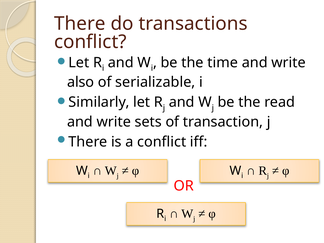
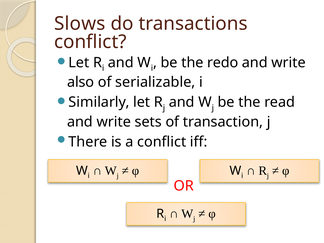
There: There -> Slows (80, 24)
time: time -> redo (223, 63)
